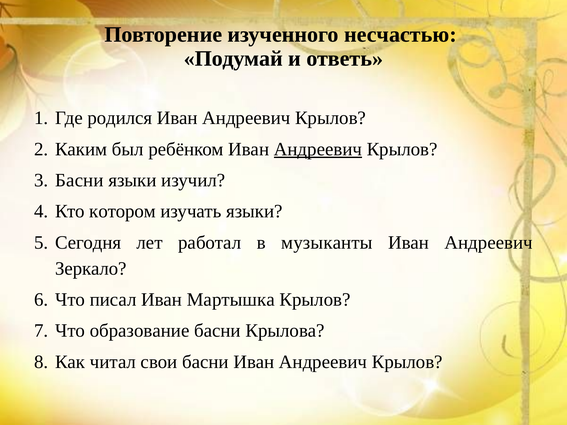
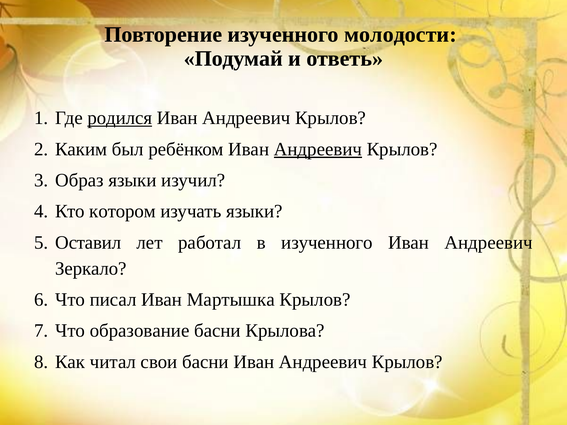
несчастью: несчастью -> молодости (400, 35)
родился underline: none -> present (120, 118)
Басни: Басни -> Образ (79, 180)
Сегодня: Сегодня -> Оставил (88, 243)
в музыканты: музыканты -> изученного (327, 243)
